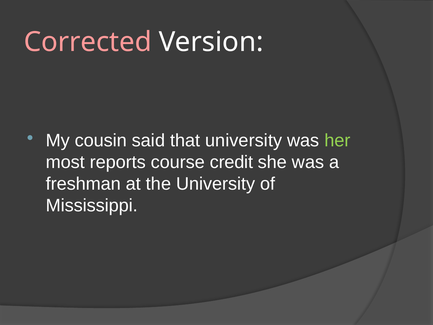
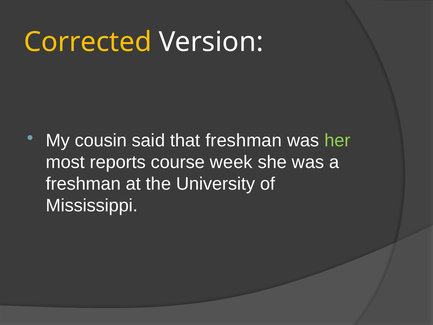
Corrected colour: pink -> yellow (88, 42)
that university: university -> freshman (244, 141)
credit: credit -> week (231, 162)
